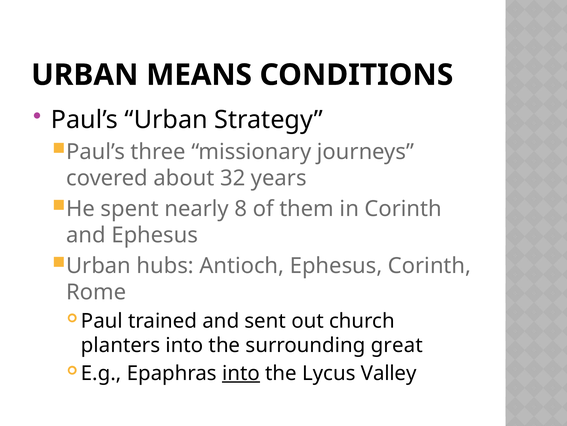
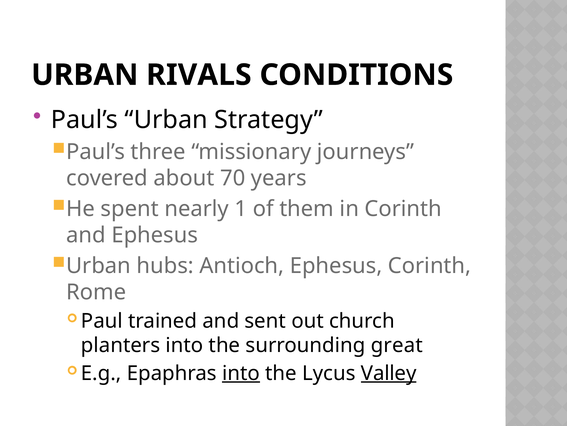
MEANS: MEANS -> RIVALS (199, 75)
32: 32 -> 70 (233, 178)
8: 8 -> 1 (241, 208)
Valley underline: none -> present (389, 373)
